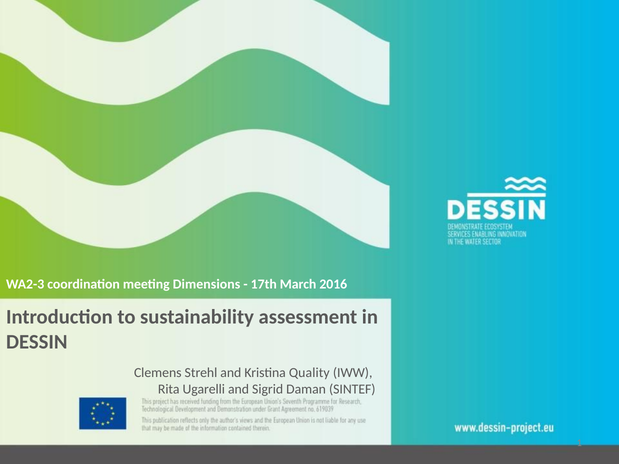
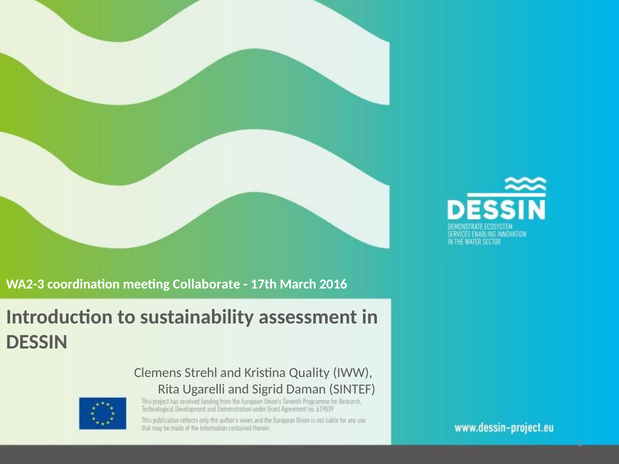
Dimensions: Dimensions -> Collaborate (207, 285)
